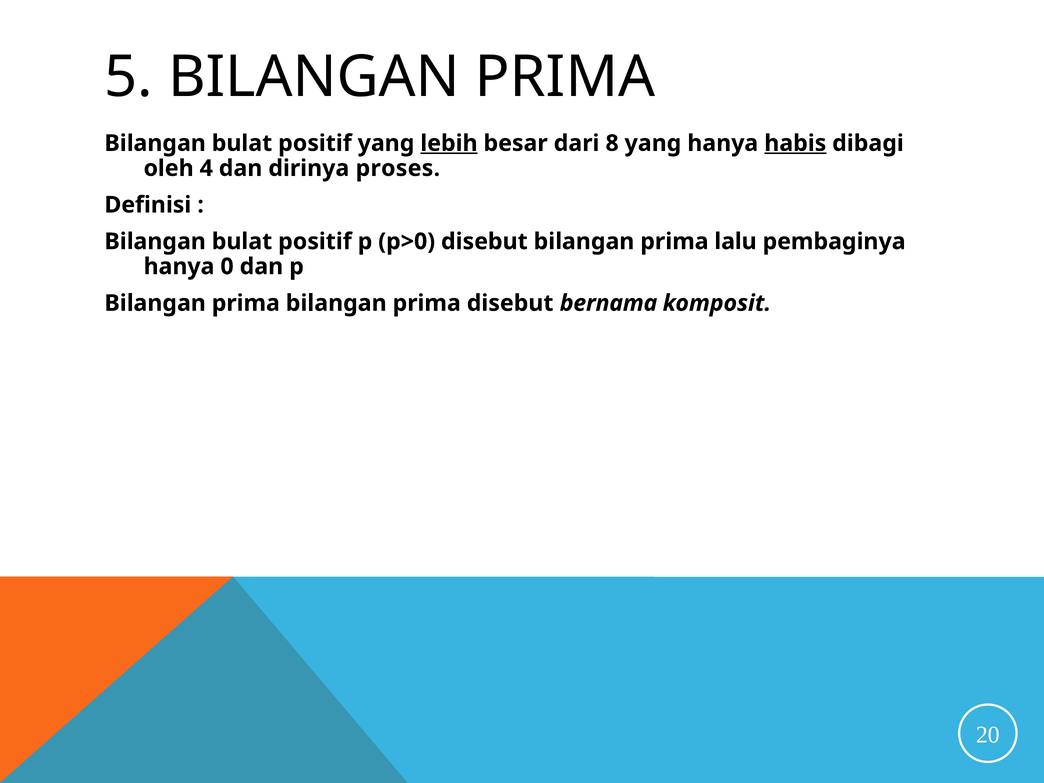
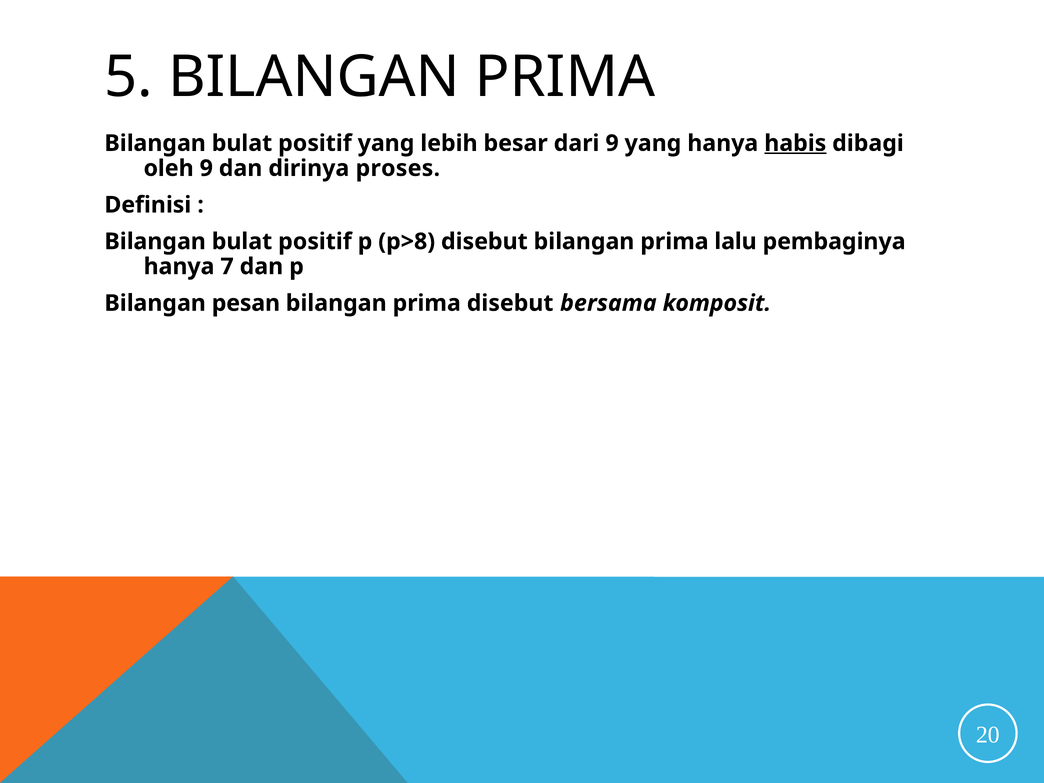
lebih underline: present -> none (449, 143)
dari 8: 8 -> 9 (612, 143)
oleh 4: 4 -> 9 (206, 168)
p>0: p>0 -> p>8 (407, 242)
0: 0 -> 7 (227, 267)
prima: prima -> pesan (246, 303)
bernama: bernama -> bersama (608, 303)
